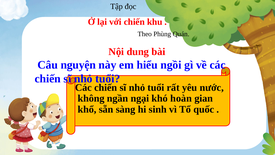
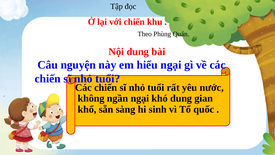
hiểu ngồi: ngồi -> ngại (171, 65)
khó hoàn: hoàn -> dung (181, 98)
